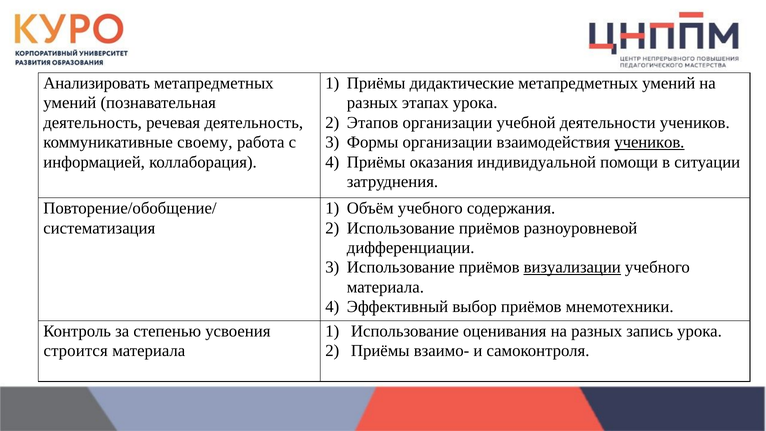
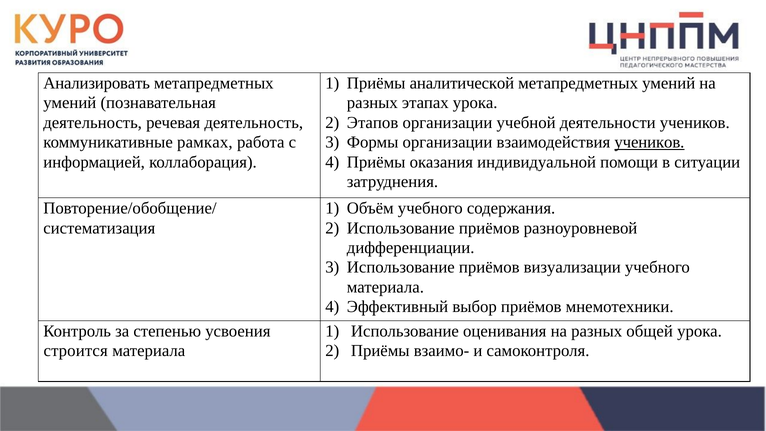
дидактические: дидактические -> аналитической (462, 83)
своему: своему -> рамках (205, 142)
визуализации underline: present -> none (572, 267)
запись: запись -> общей (650, 331)
